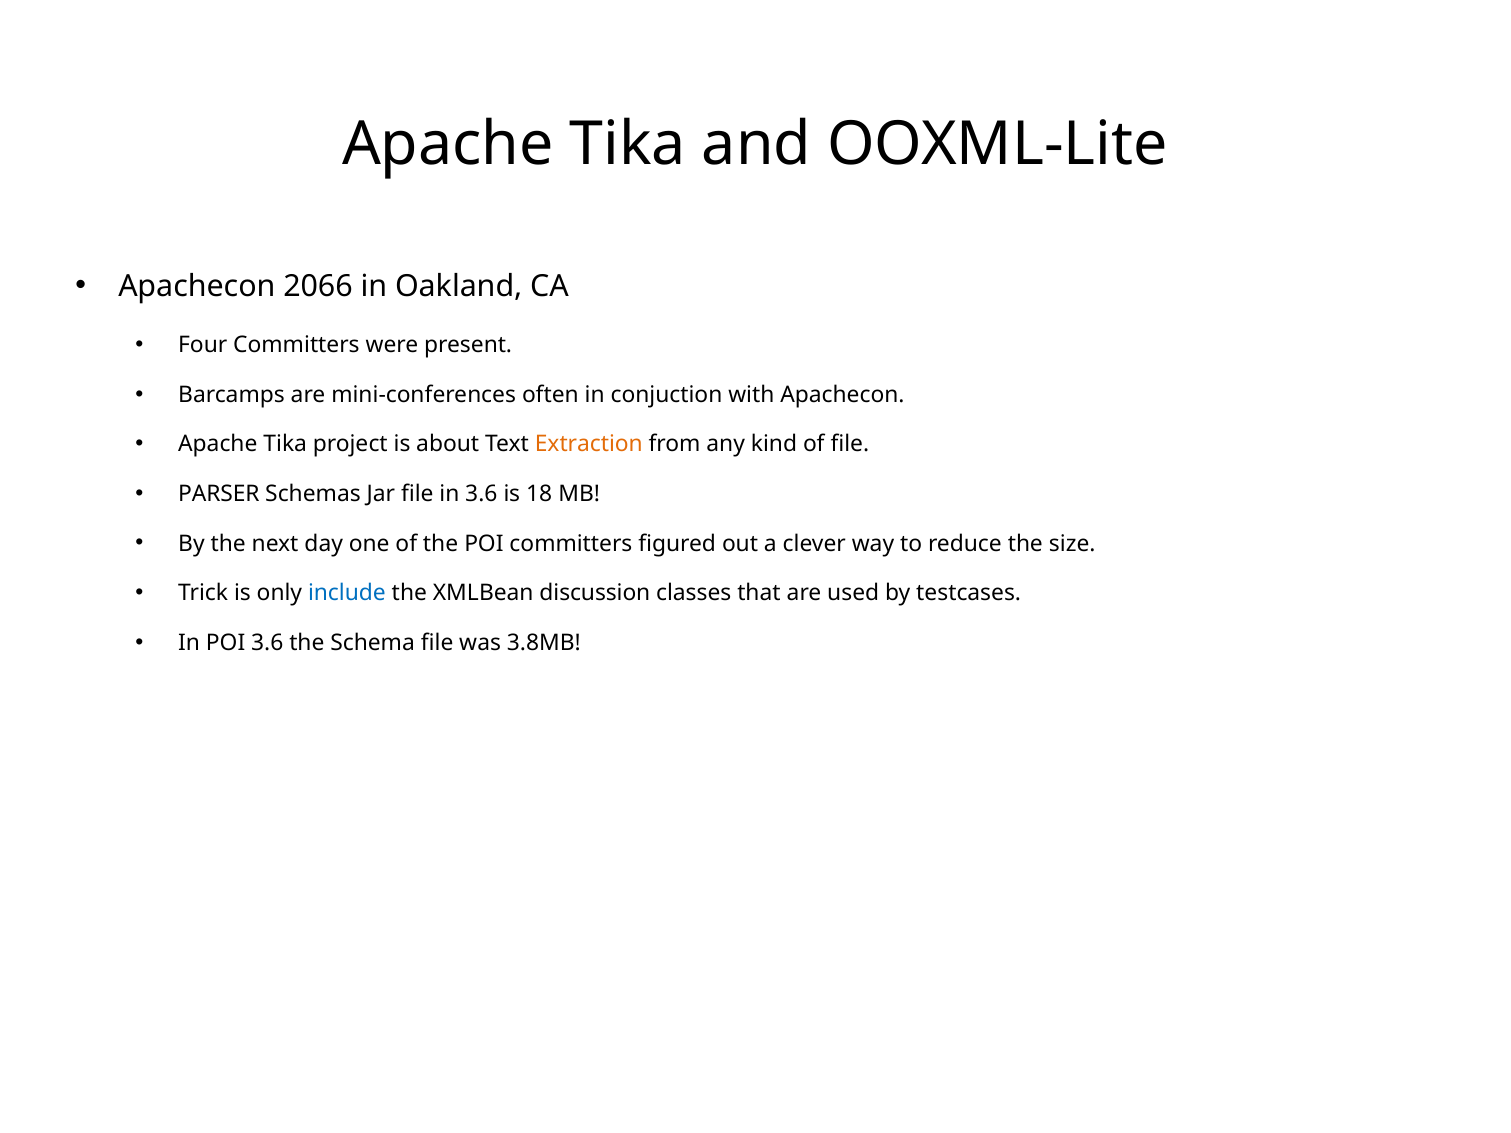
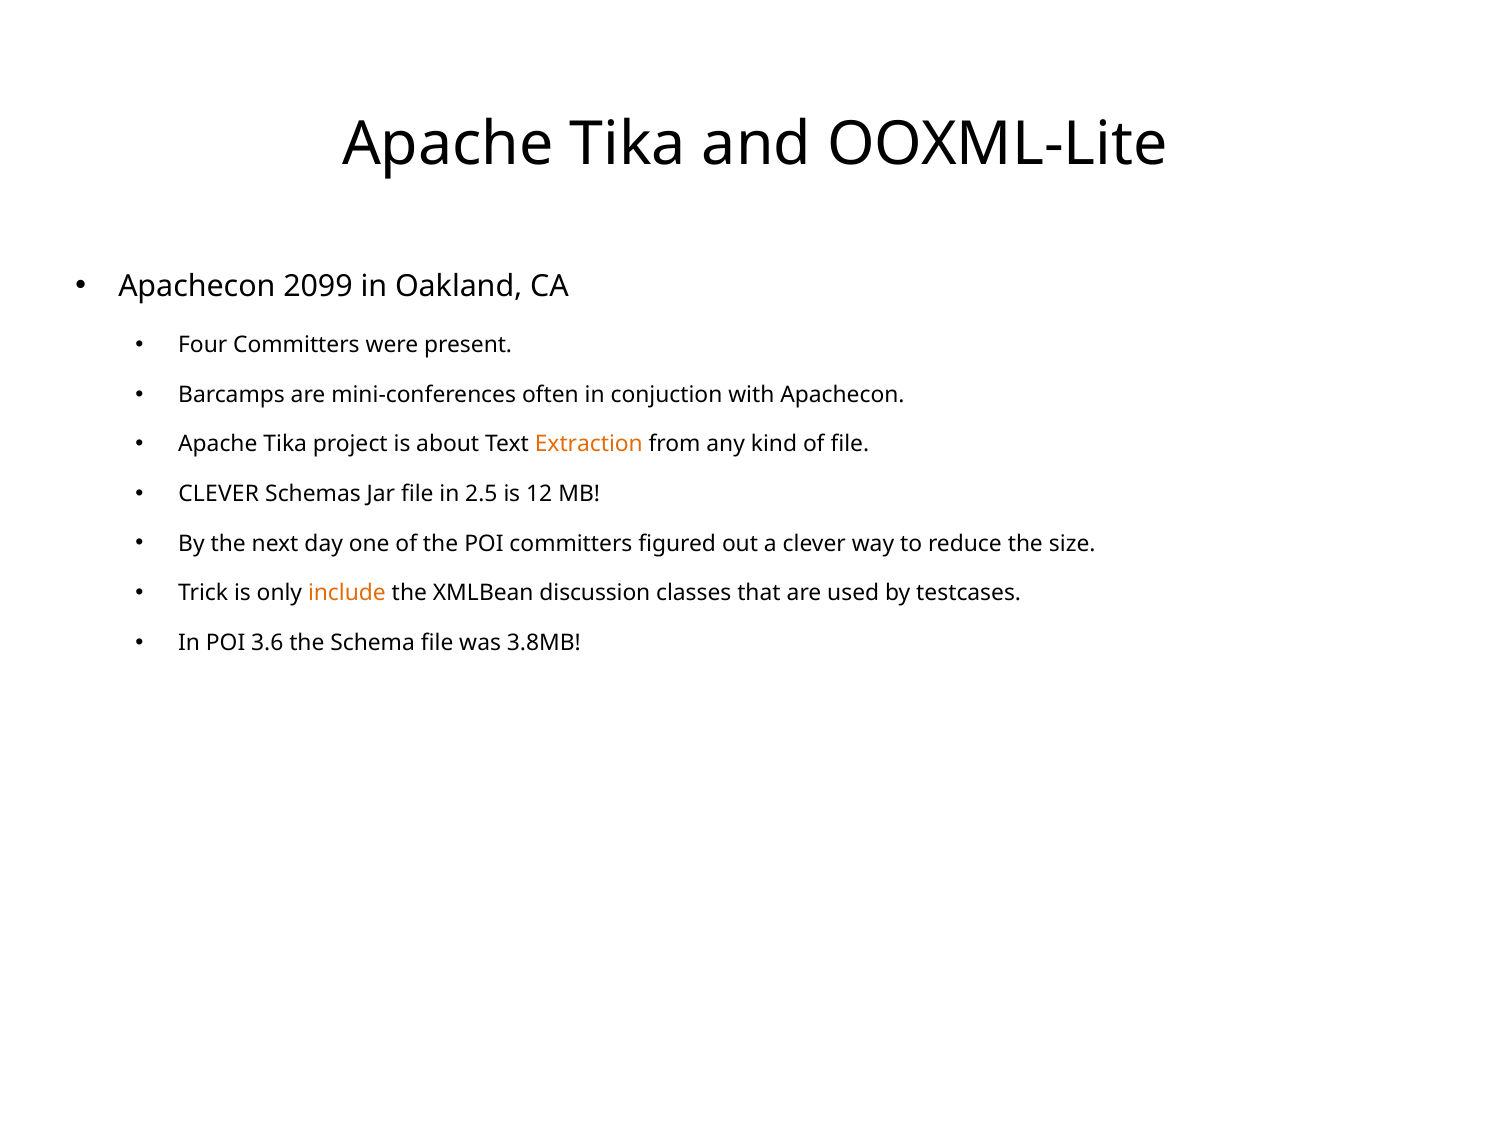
2066: 2066 -> 2099 (318, 286)
PARSER: PARSER -> CLEVER (219, 494)
in 3.6: 3.6 -> 2.5 (481, 494)
18: 18 -> 12 (539, 494)
include colour: blue -> orange (347, 593)
